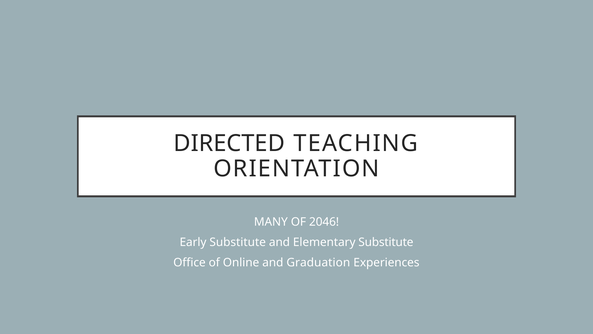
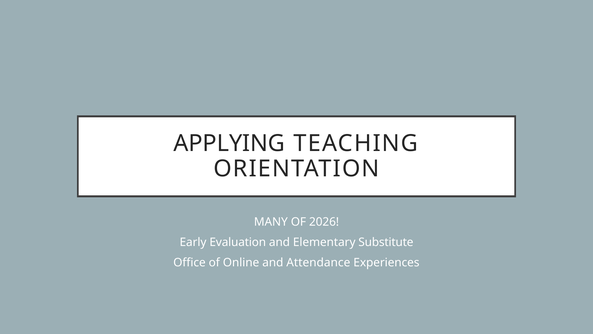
DIRECTED: DIRECTED -> APPLYING (229, 143)
2046: 2046 -> 2026 (324, 222)
Early Substitute: Substitute -> Evaluation (238, 242)
Graduation: Graduation -> Attendance (318, 262)
